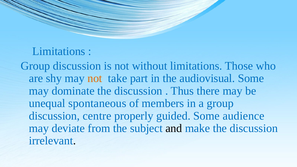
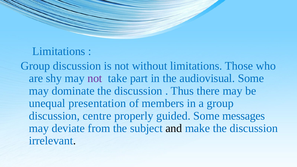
not colour: orange -> purple (95, 78)
spontaneous: spontaneous -> presentation (97, 103)
audience: audience -> messages (244, 116)
